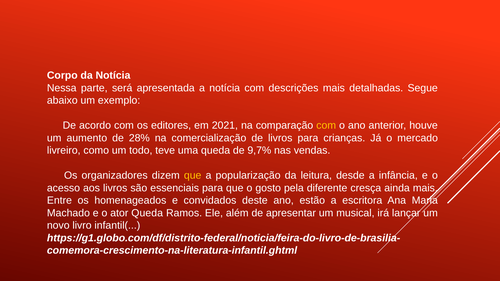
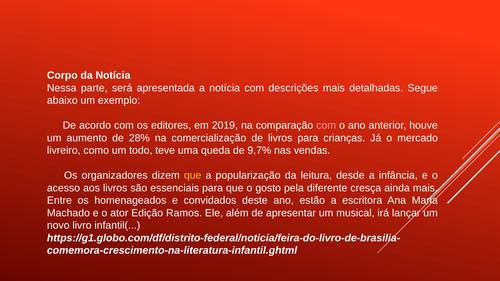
2021: 2021 -> 2019 (225, 126)
com colour: yellow -> pink (326, 126)
ator Queda: Queda -> Edição (147, 213)
